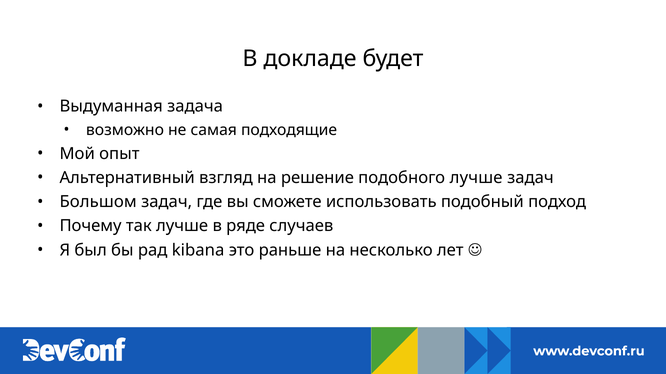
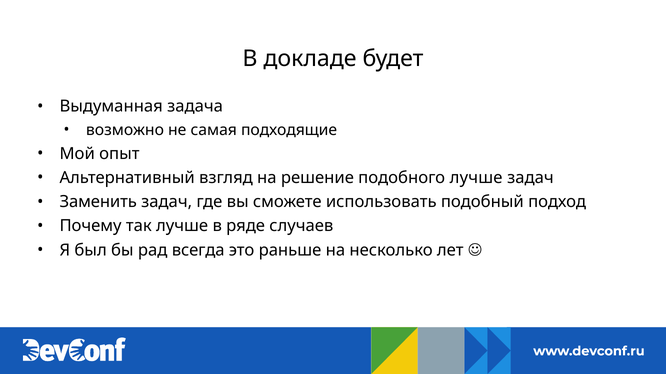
Большом: Большом -> Заменить (98, 202)
kibana: kibana -> всегда (198, 251)
